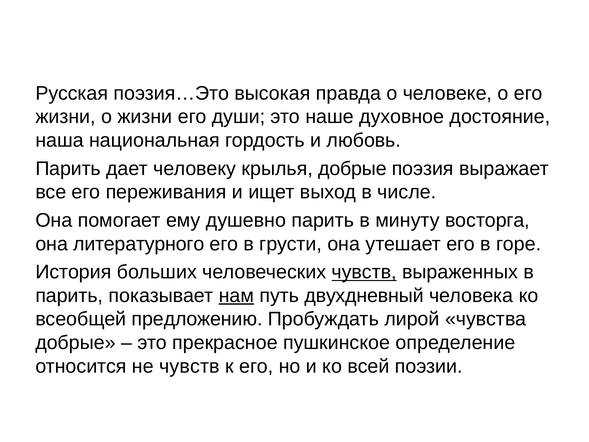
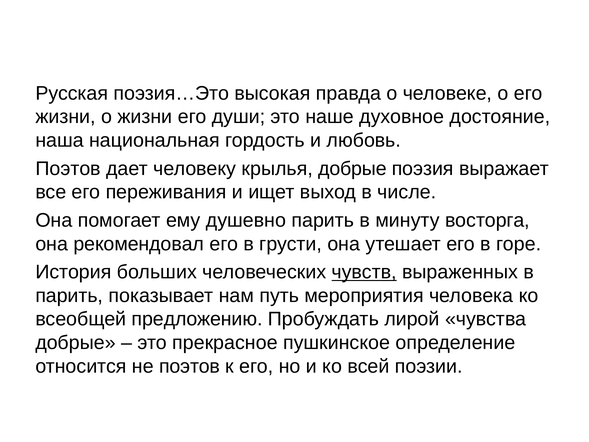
Парить: Парить -> Поэтов (68, 168)
литературного: литературного -> рекомендовал (139, 244)
нам underline: present -> none (236, 295)
двухдневный: двухдневный -> мероприятия (364, 295)
не чувств: чувств -> поэтов (190, 366)
